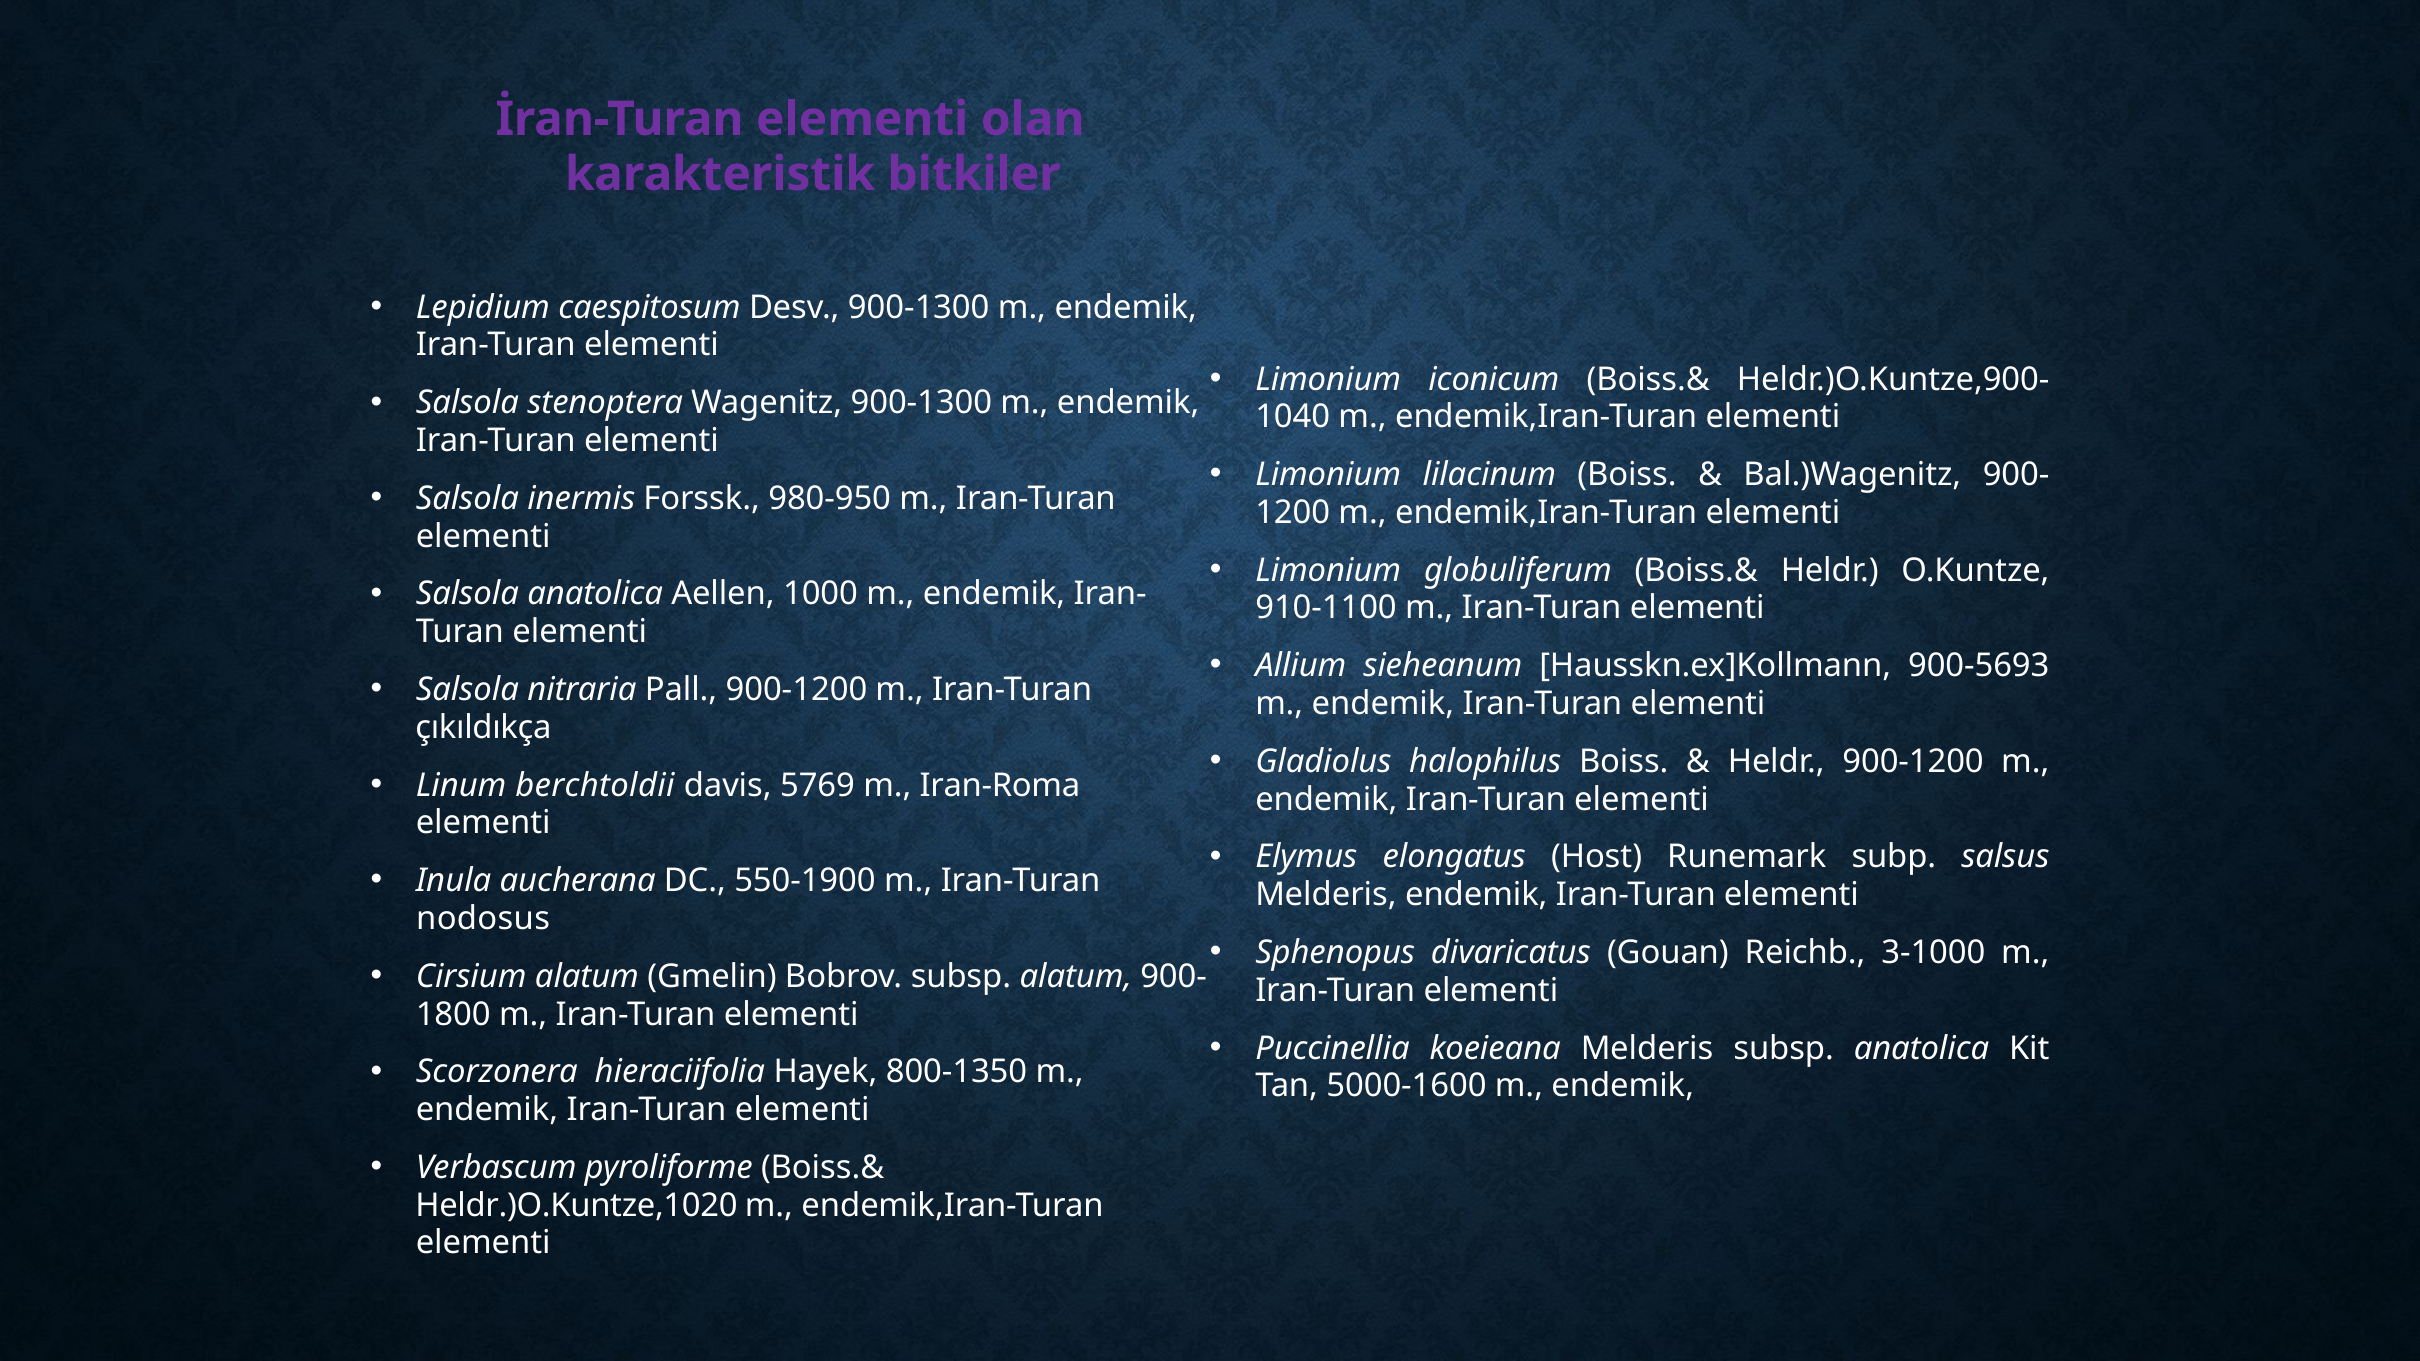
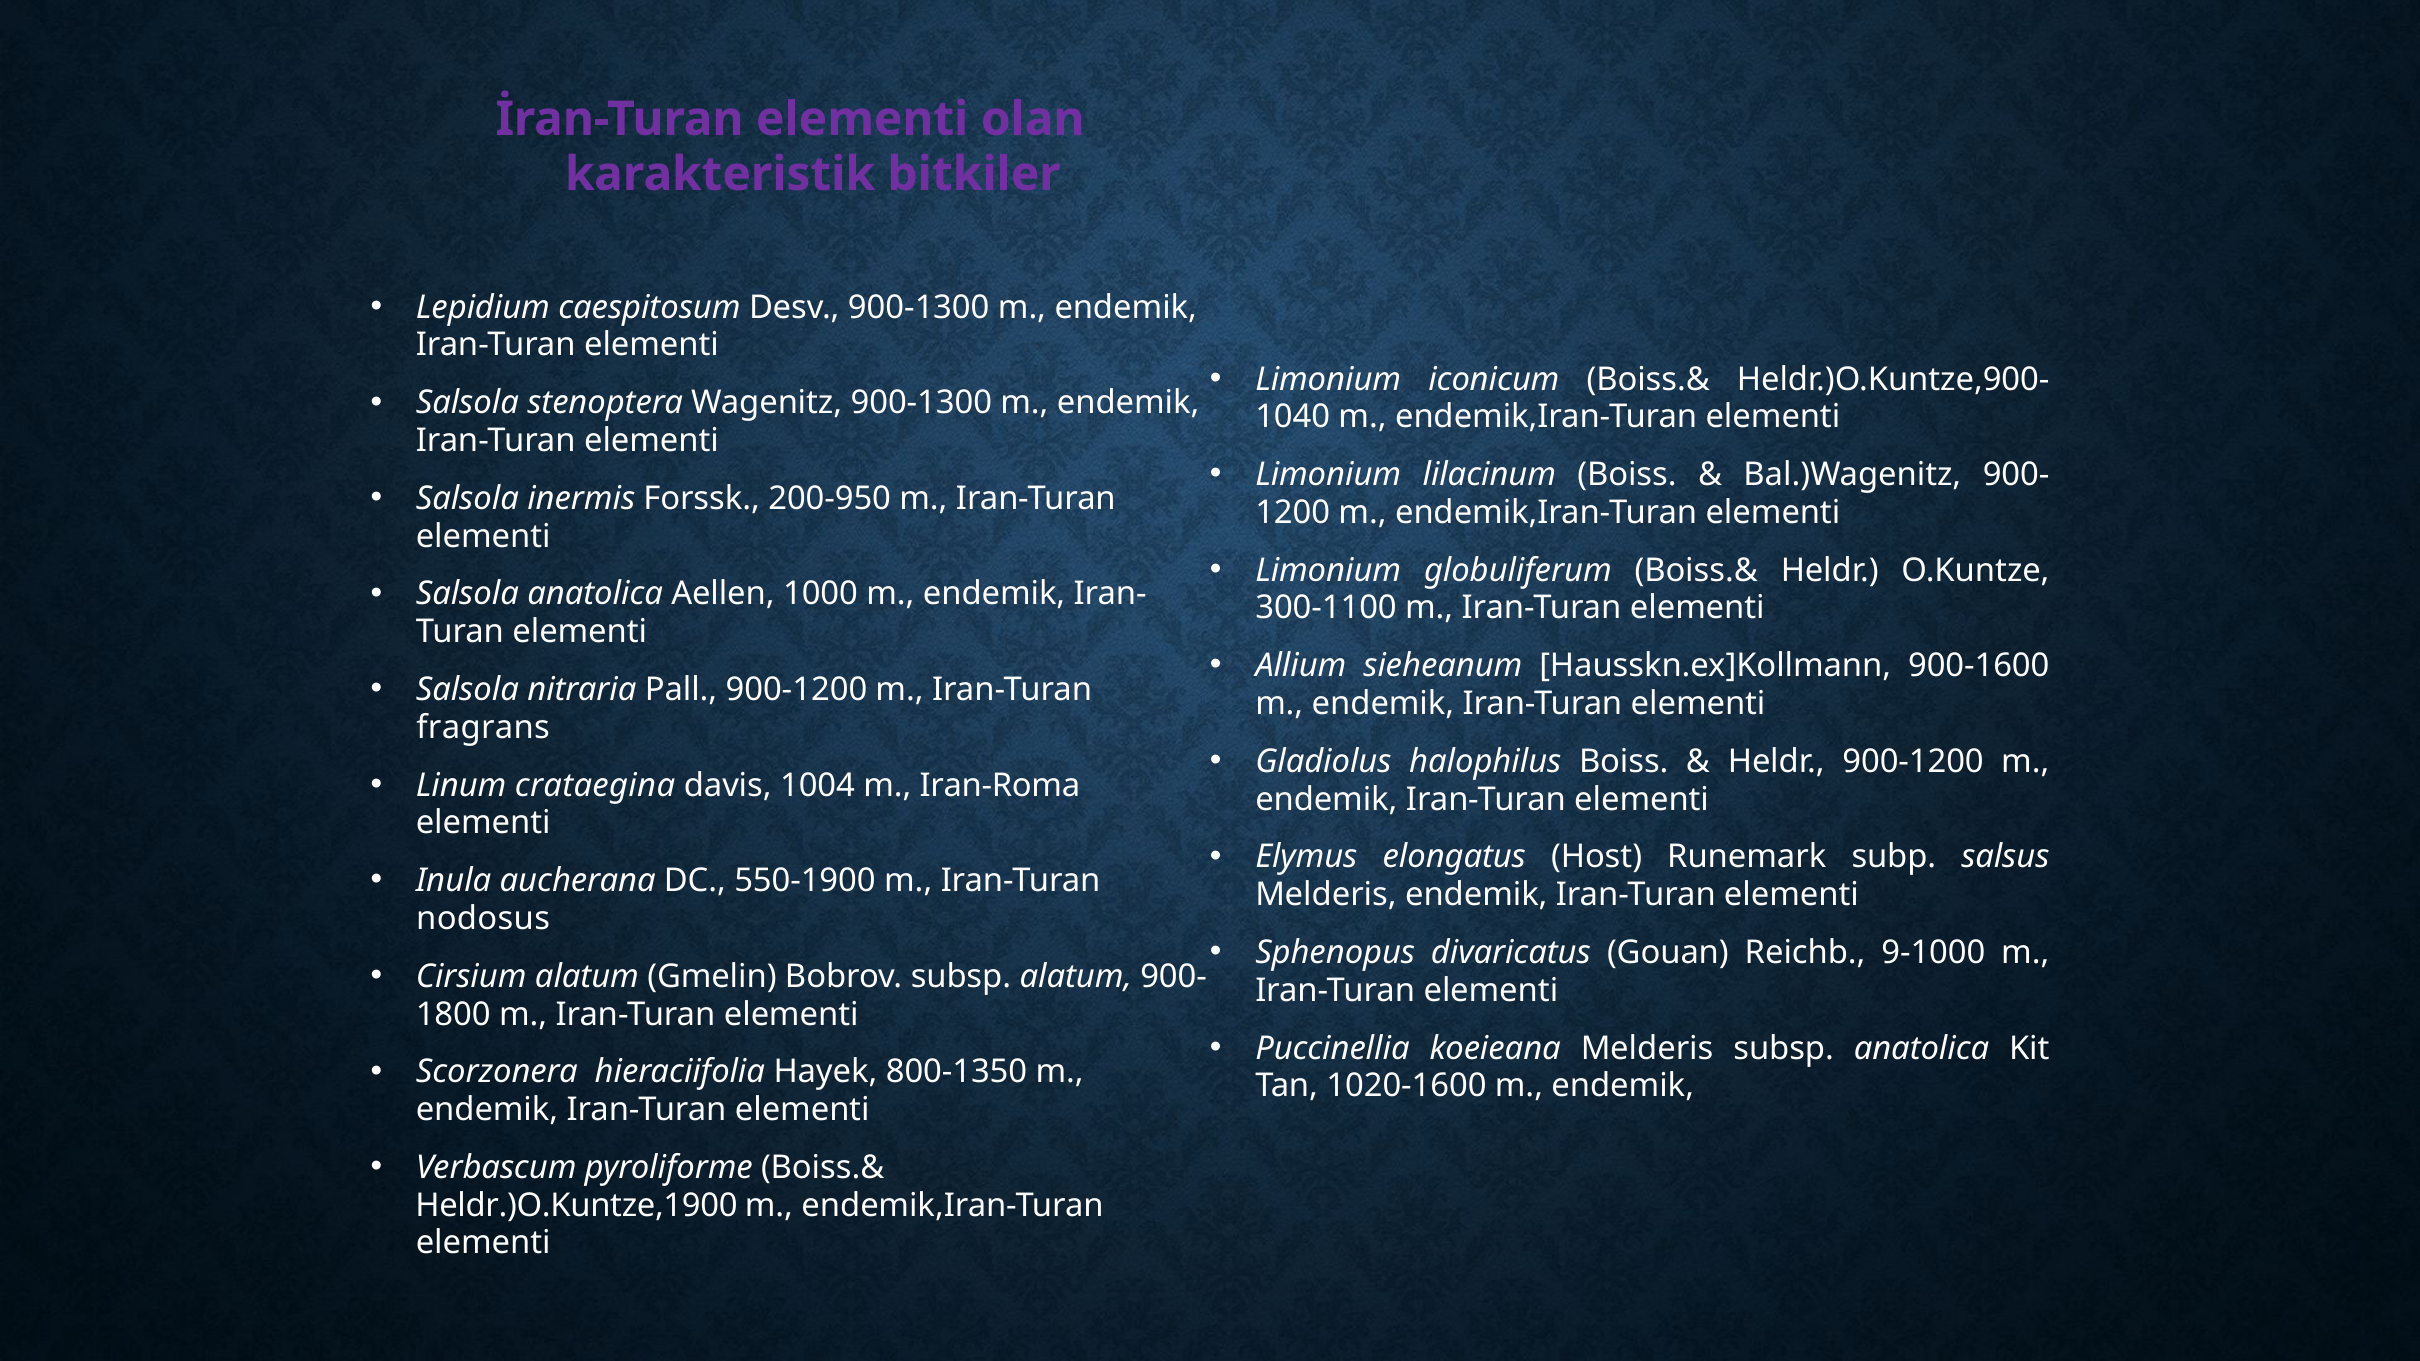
980-950: 980-950 -> 200-950 (830, 499)
910-1100: 910-1100 -> 300-1100 (1326, 608)
900-5693: 900-5693 -> 900-1600 (1979, 666)
çıkıldıkça: çıkıldıkça -> fragrans (483, 728)
berchtoldii: berchtoldii -> crataegina (595, 785)
5769: 5769 -> 1004 (818, 785)
3-1000: 3-1000 -> 9-1000 (1933, 953)
5000-1600: 5000-1600 -> 1020-1600 (1406, 1086)
Heldr.)O.Kuntze,1020: Heldr.)O.Kuntze,1020 -> Heldr.)O.Kuntze,1900 (576, 1206)
